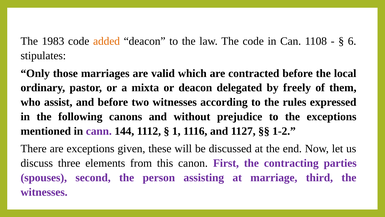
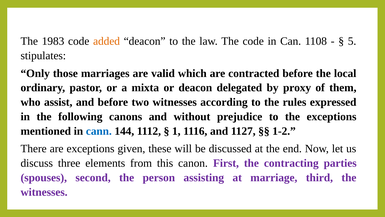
6: 6 -> 5 (352, 41)
freely: freely -> proxy (297, 88)
cann colour: purple -> blue (99, 131)
